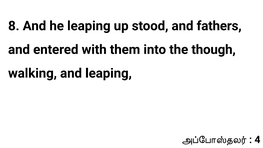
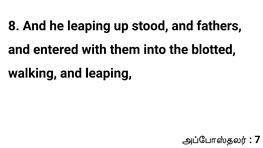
though: though -> blotted (214, 50)
4: 4 -> 7 (257, 140)
